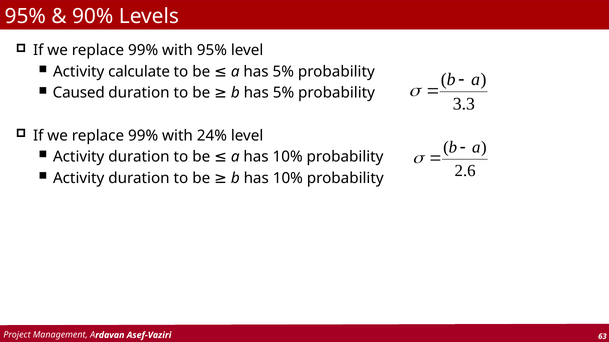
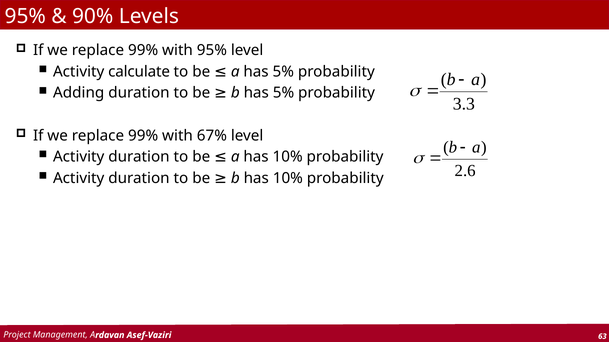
Caused: Caused -> Adding (79, 93)
24%: 24% -> 67% (212, 136)
